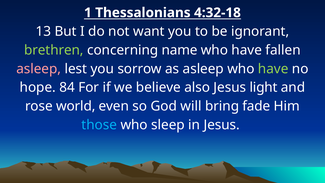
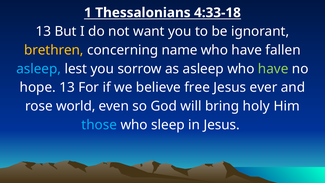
4:32-18: 4:32-18 -> 4:33-18 (217, 13)
brethren colour: light green -> yellow (54, 50)
asleep colour: pink -> light blue (39, 69)
hope 84: 84 -> 13 (67, 87)
also: also -> free (197, 87)
light: light -> ever (264, 87)
fade: fade -> holy (256, 106)
